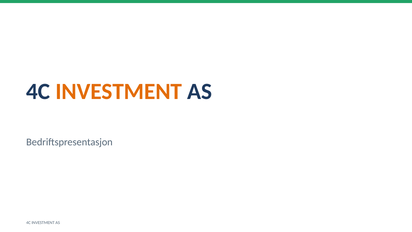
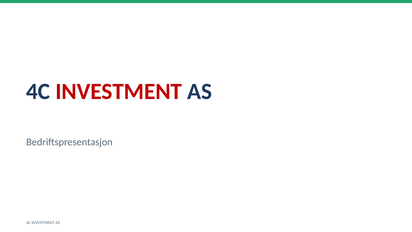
INVESTMENT colour: orange -> red (119, 91)
